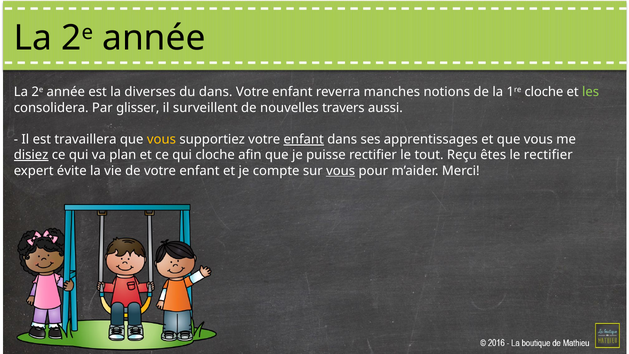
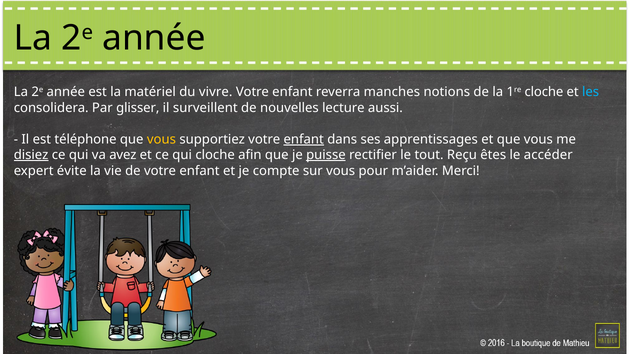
diverses: diverses -> matériel (150, 92)
du dans: dans -> vivre (216, 92)
les colour: light green -> light blue (591, 92)
travers: travers -> lecture (343, 108)
travaillera: travaillera -> téléphone (86, 139)
plan: plan -> avez (123, 155)
puisse underline: none -> present (326, 155)
le rectifier: rectifier -> accéder (548, 155)
vous underline: present -> none (341, 171)
